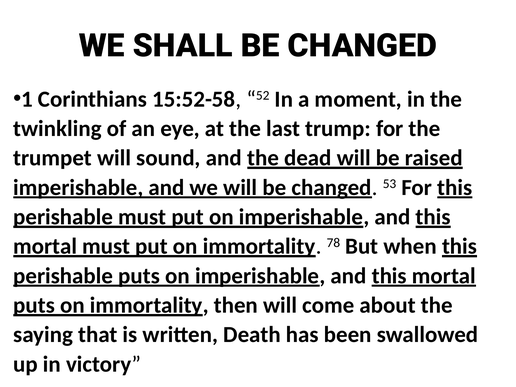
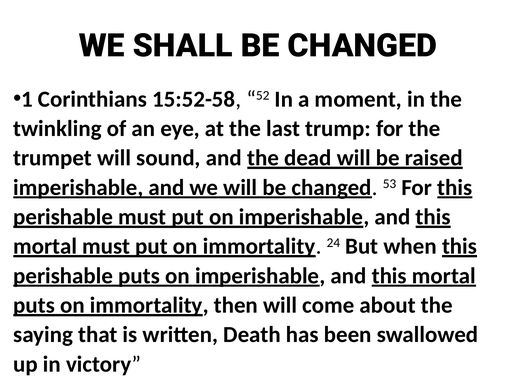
78: 78 -> 24 (333, 243)
